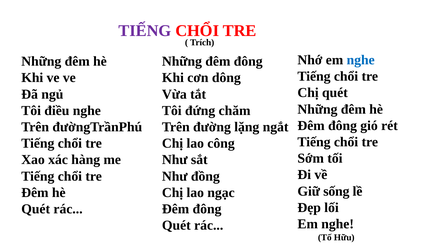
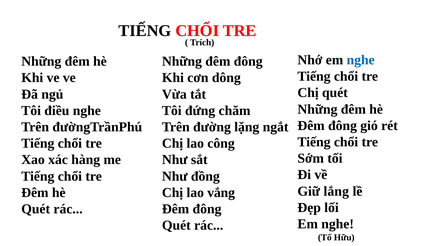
TIẾNG colour: purple -> black (145, 31)
sống: sống -> lắng (336, 191)
ngạc: ngạc -> vắng (221, 192)
